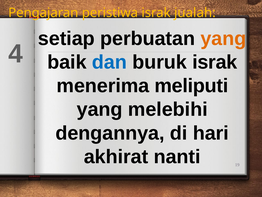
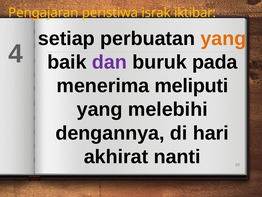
jualah: jualah -> iktibar (195, 13)
dan colour: blue -> purple (109, 62)
buruk israk: israk -> pada (215, 62)
